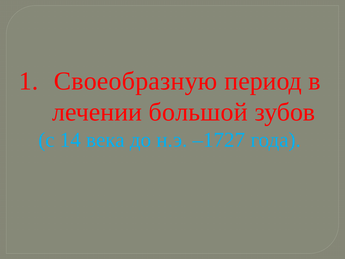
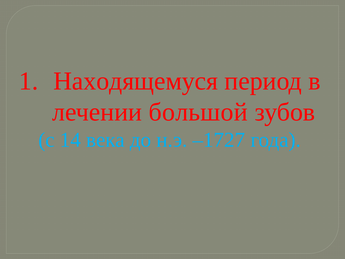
Своеобразную: Своеобразную -> Находящемуся (136, 81)
